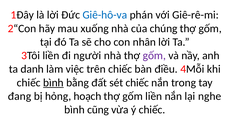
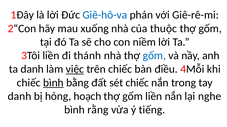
chúng: chúng -> thuộc (163, 29)
nhân: nhân -> niềm (144, 42)
người: người -> thánh (87, 56)
gốm colour: purple -> blue (154, 56)
việc underline: none -> present (75, 69)
đang: đang -> danh (20, 97)
cũng: cũng -> rằng (98, 110)
ý chiếc: chiếc -> tiếng (152, 110)
